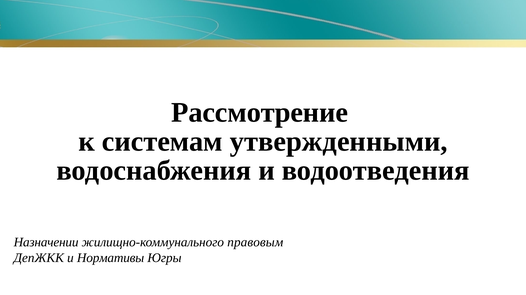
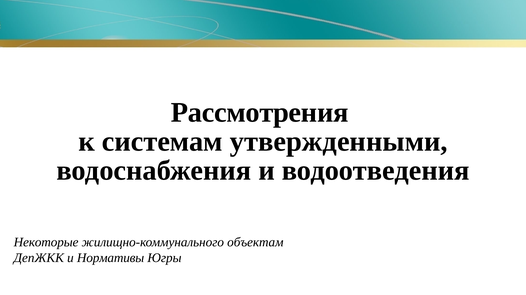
Рассмотрение: Рассмотрение -> Рассмотрения (260, 113)
Назначении: Назначении -> Некоторые (46, 243)
правовым: правовым -> объектам (255, 243)
